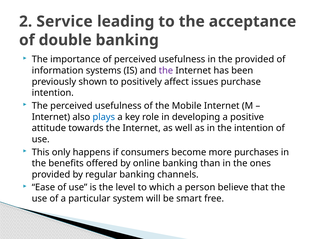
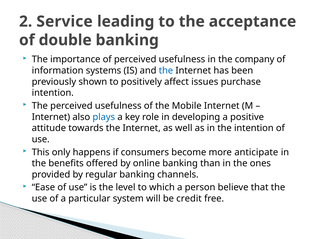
the provided: provided -> company (255, 59)
the colour: purple -> blue (166, 70)
purchases: purchases -> anticipate (256, 152)
smart: smart -> credit (189, 198)
